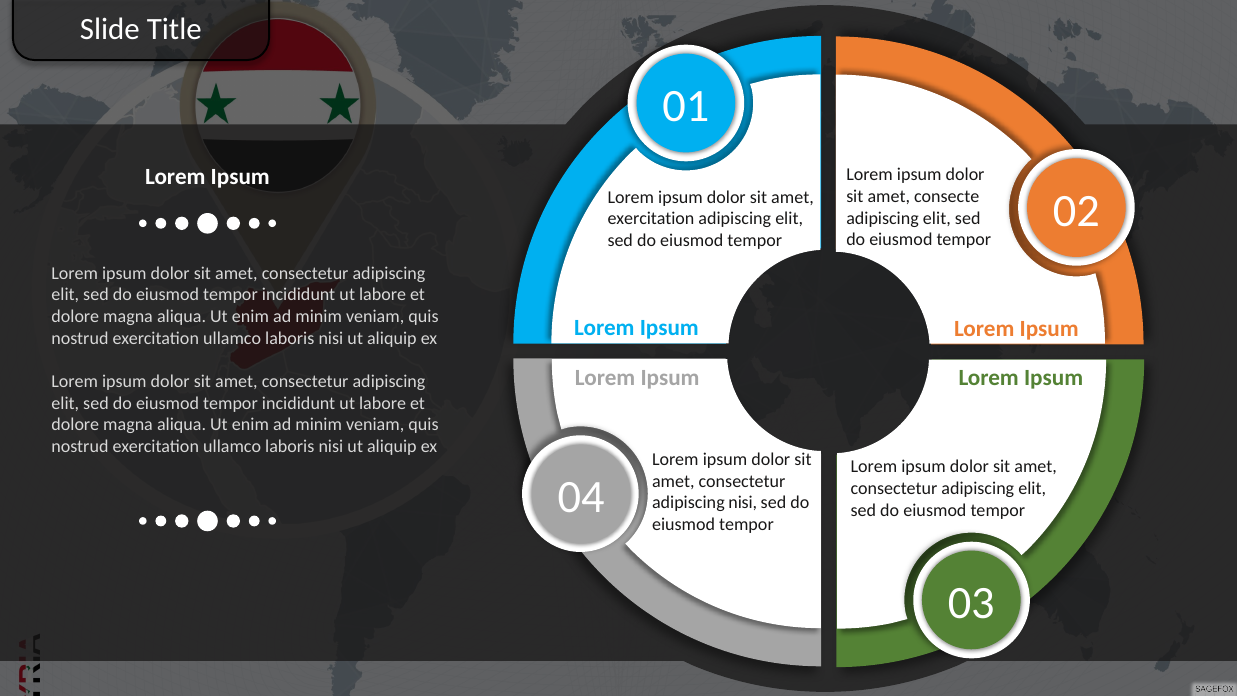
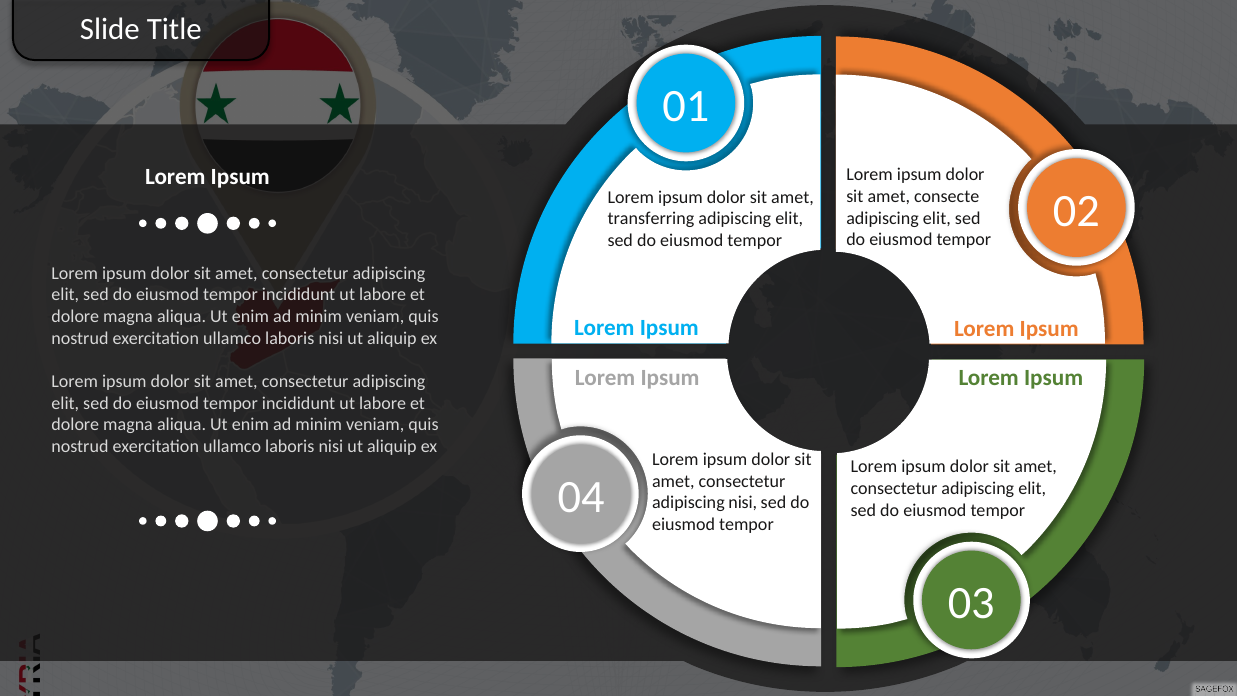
exercitation: exercitation -> transferring (651, 219)
